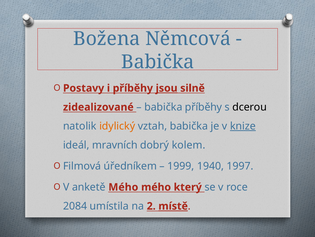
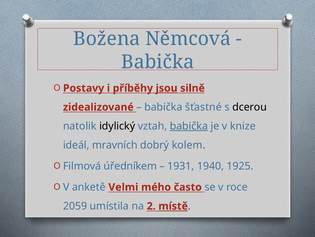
babička příběhy: příběhy -> šťastné (203, 107)
idylický colour: orange -> black (117, 126)
babička underline: none -> present (189, 126)
knize underline: present -> none (243, 126)
1999: 1999 -> 1931 (181, 166)
1997: 1997 -> 1925 (240, 166)
anketě Mého: Mého -> Velmi (123, 187)
který: který -> často (188, 187)
2084: 2084 -> 2059 (75, 206)
